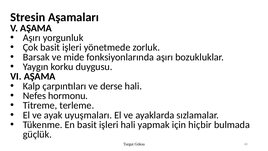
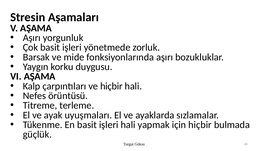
ve derse: derse -> hiçbir (111, 86)
hormonu: hormonu -> örüntüsü (68, 96)
